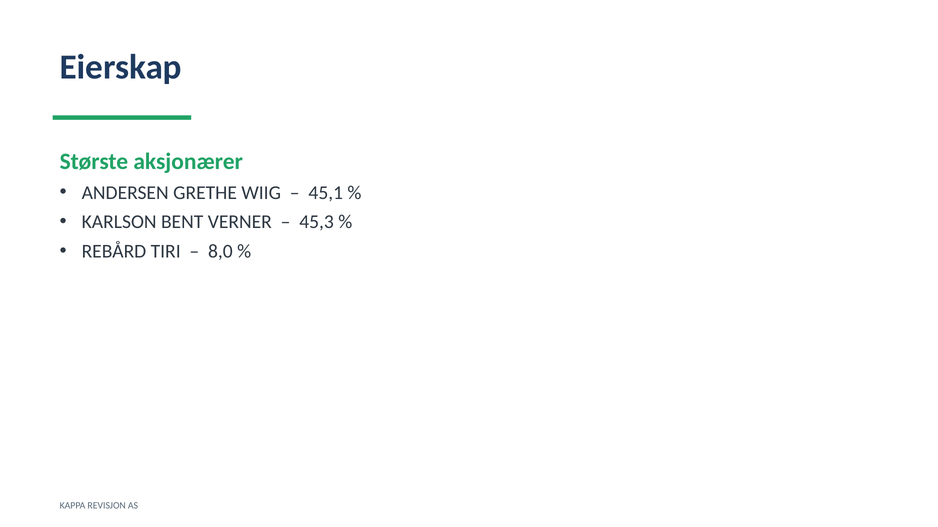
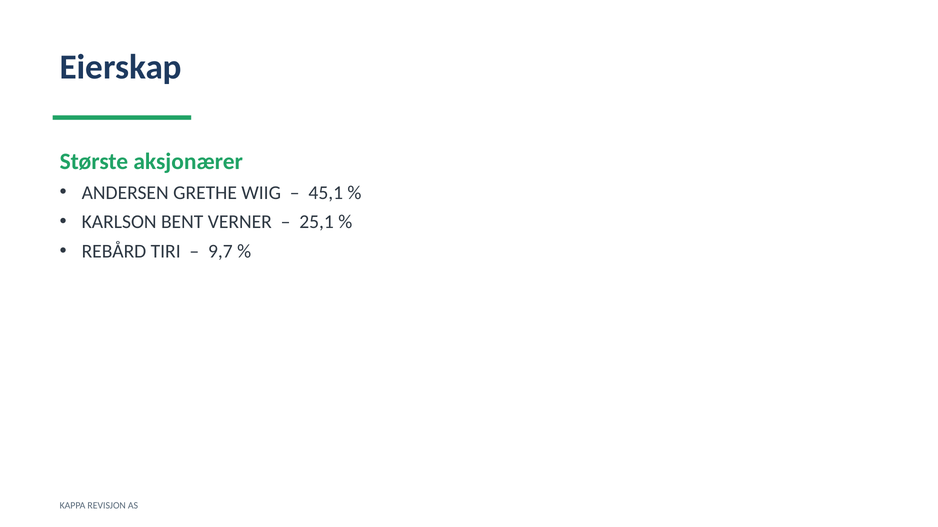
45,3: 45,3 -> 25,1 (317, 222)
8,0: 8,0 -> 9,7 (220, 252)
